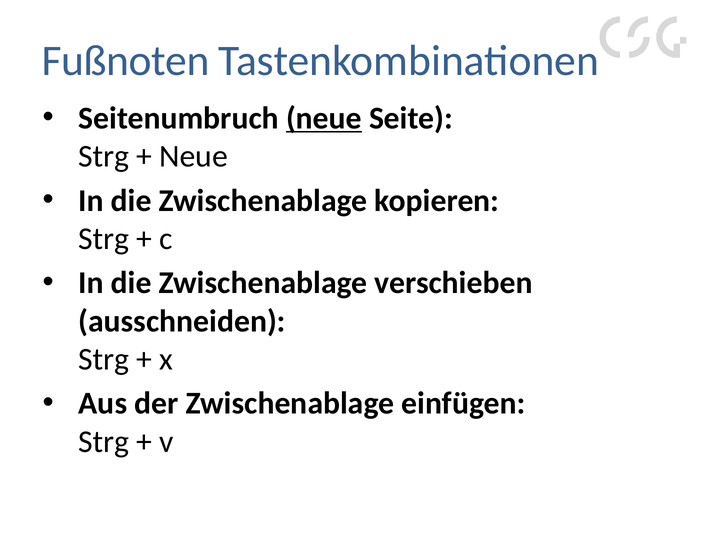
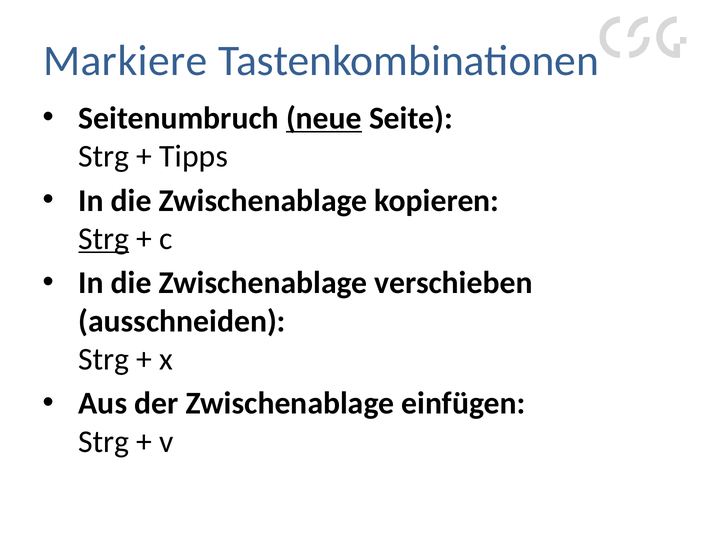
Fußnoten: Fußnoten -> Markiere (125, 61)
Neue: Neue -> Tipps (193, 156)
Strg underline: none -> present (104, 239)
